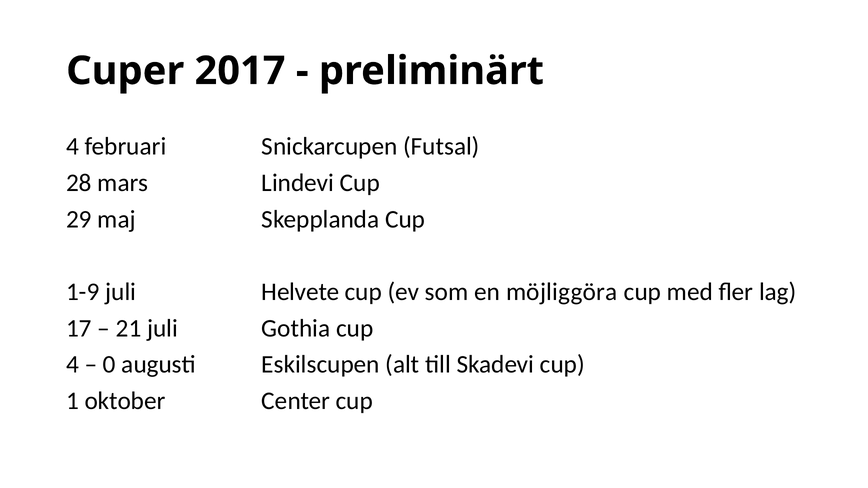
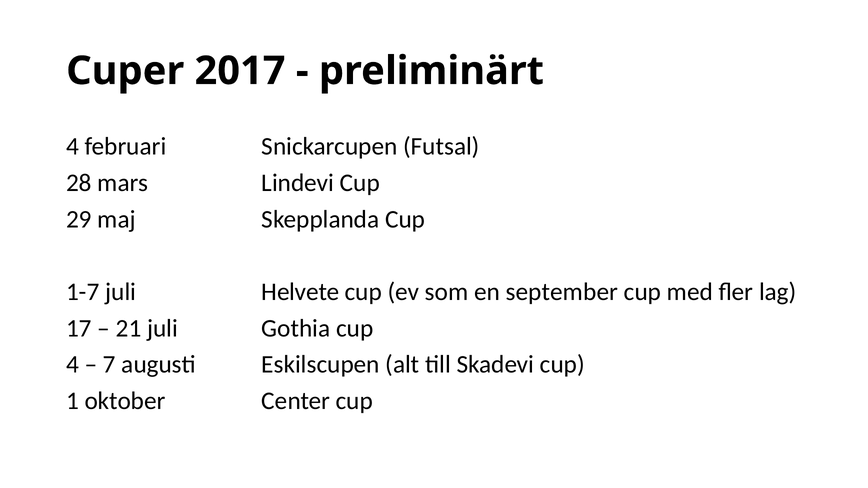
1-9: 1-9 -> 1-7 (83, 292)
möjliggöra: möjliggöra -> september (562, 292)
0: 0 -> 7 (109, 365)
